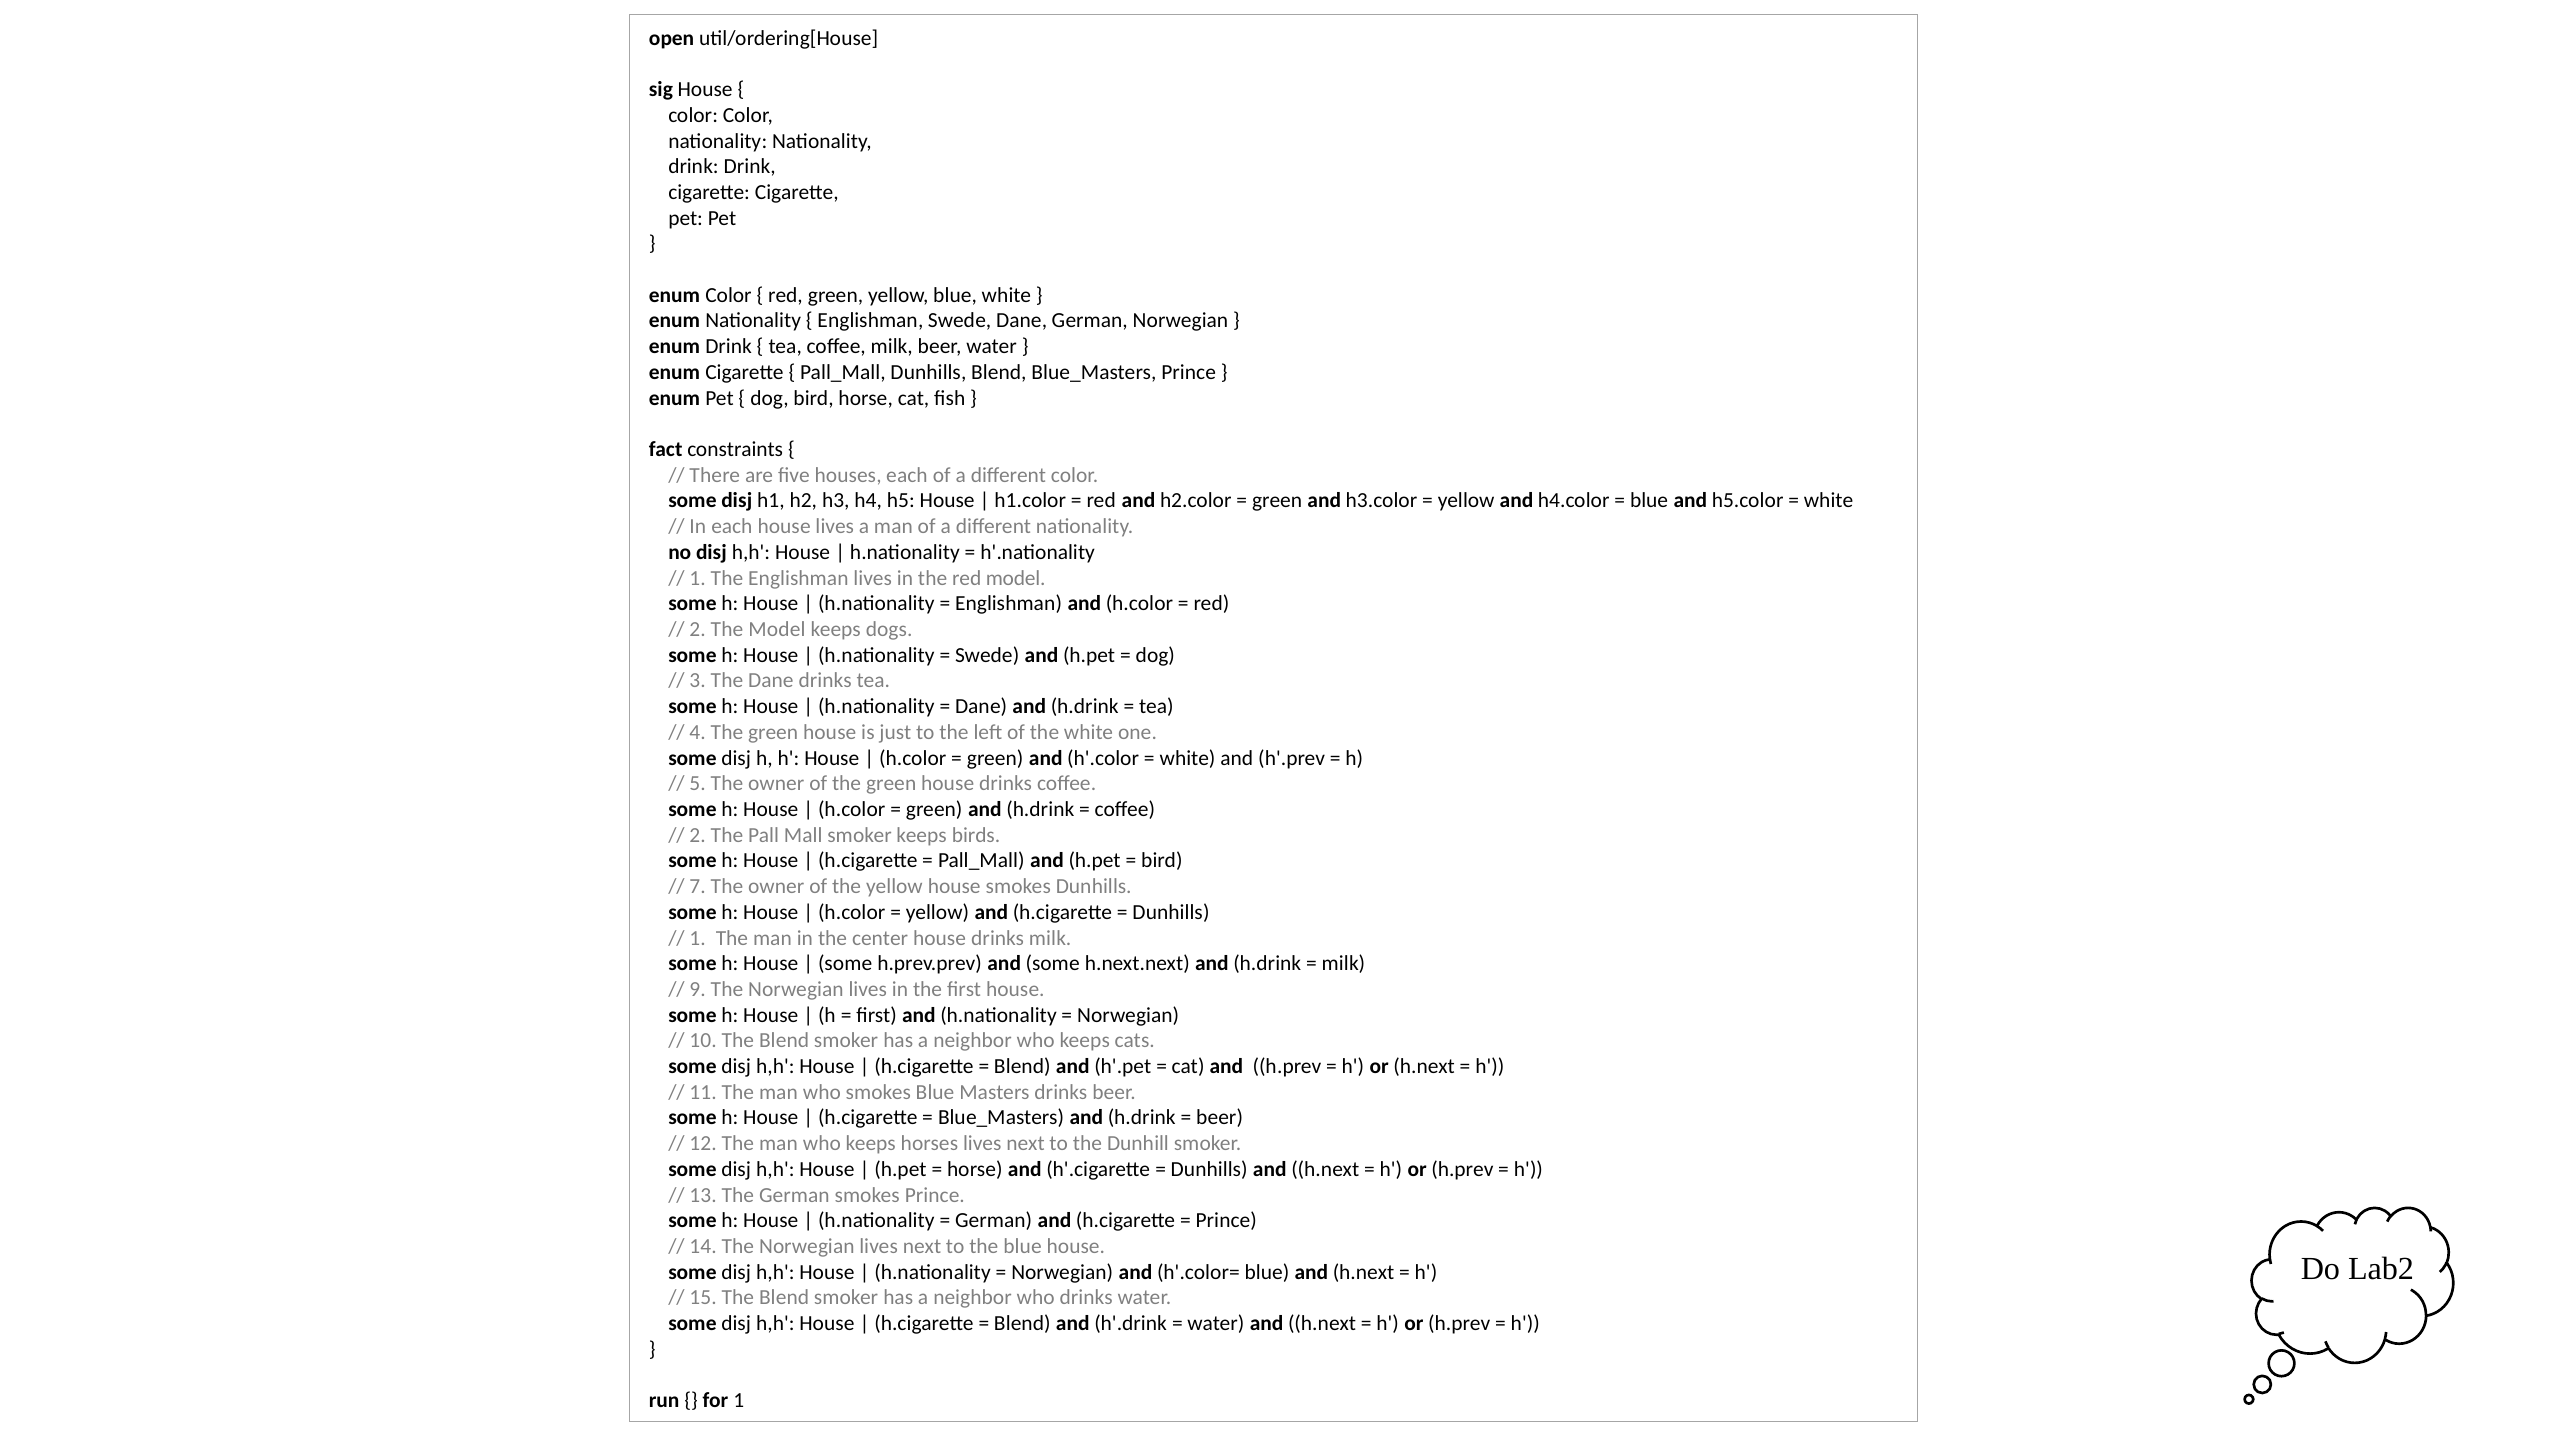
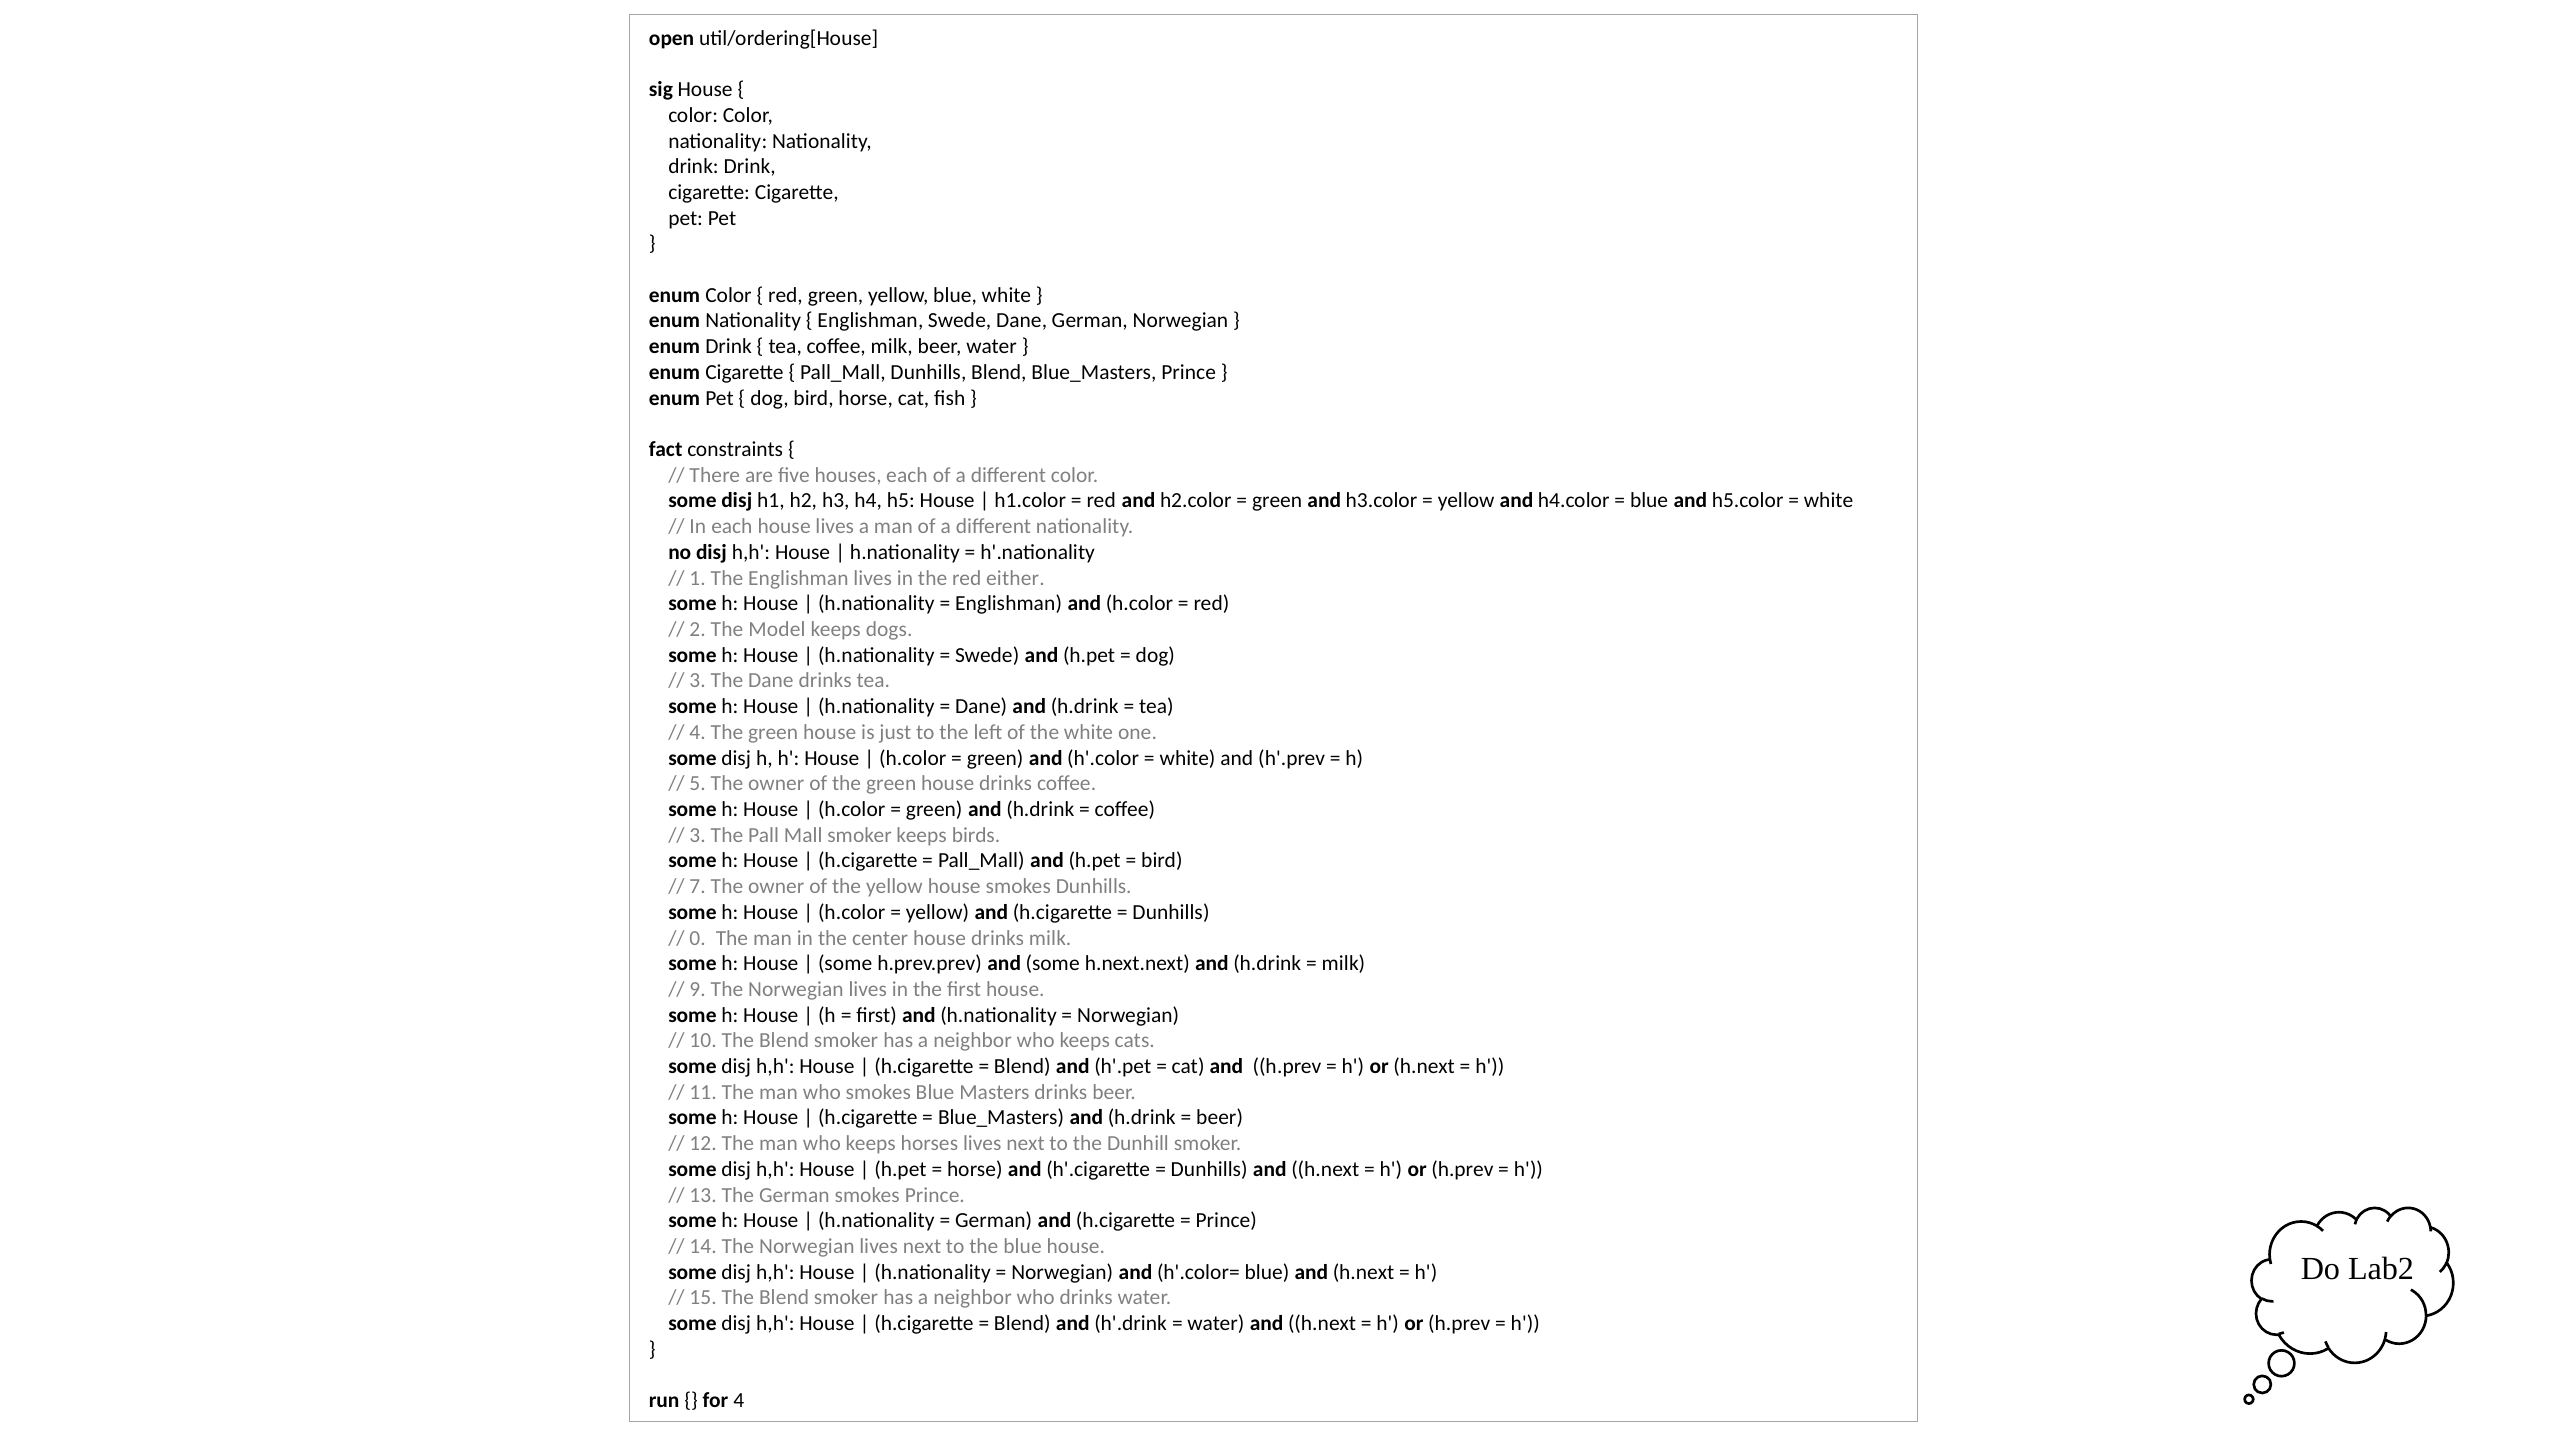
red model: model -> either (1015, 578)
2: 2 -> 3 (698, 835)
1: 1 -> 0 (698, 938)
for 1: 1 -> 4 (739, 1401)
